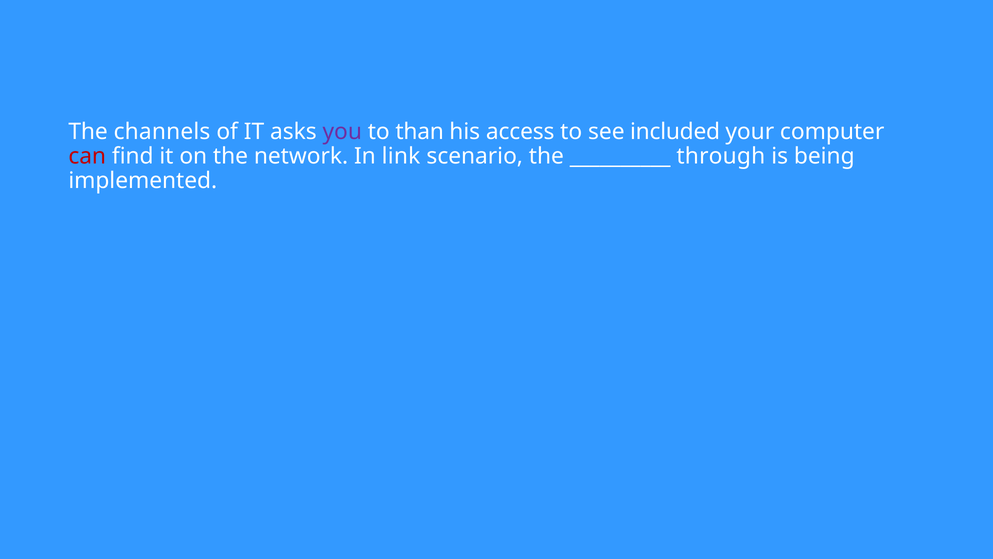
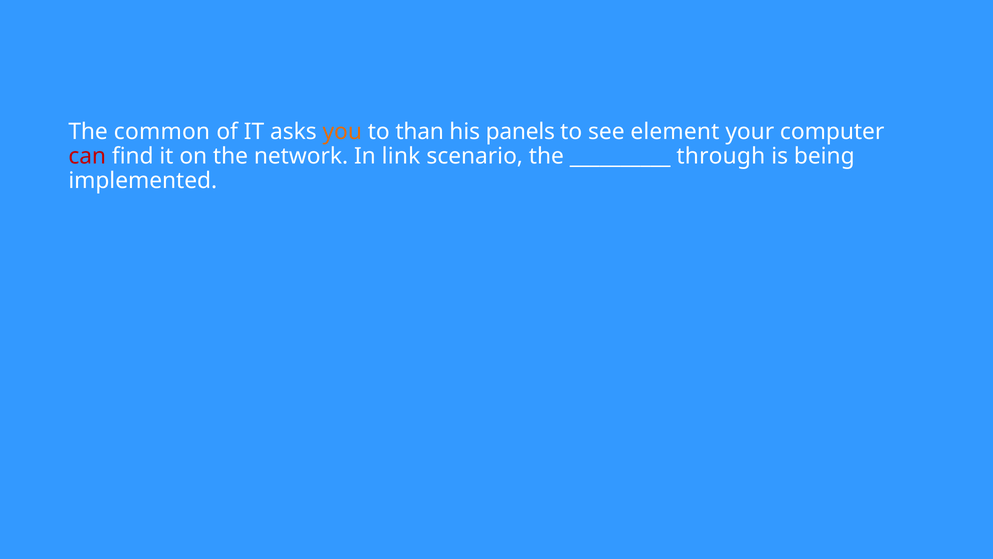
channels: channels -> common (162, 132)
you colour: purple -> orange (342, 132)
access: access -> panels (520, 132)
included: included -> element (675, 132)
